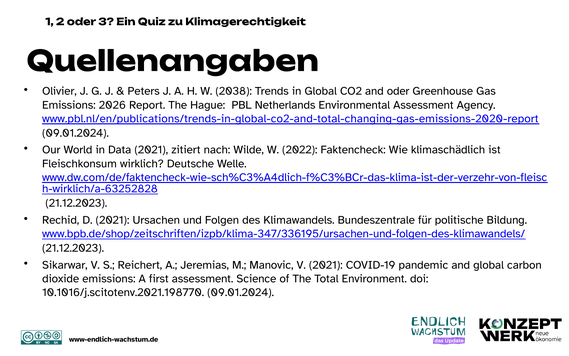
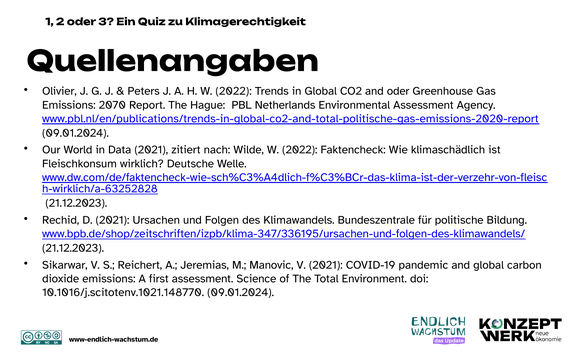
H W 2038: 2038 -> 2022 (234, 91)
2026: 2026 -> 2070 (112, 105)
www.pbl.nl/en/publications/trends-in-global-co2-and-total-changing-gas-emissions-2020-report: www.pbl.nl/en/publications/trends-in-global-co2-and-total-changing-gas-emissions-2020-report -> www.pbl.nl/en/publications/trends-in-global-co2-and-total-politische-gas-emissions-2020-report (290, 119)
10.1016/j.scitotenv.2021.198770: 10.1016/j.scitotenv.2021.198770 -> 10.1016/j.scitotenv.1021.148770 (123, 292)
